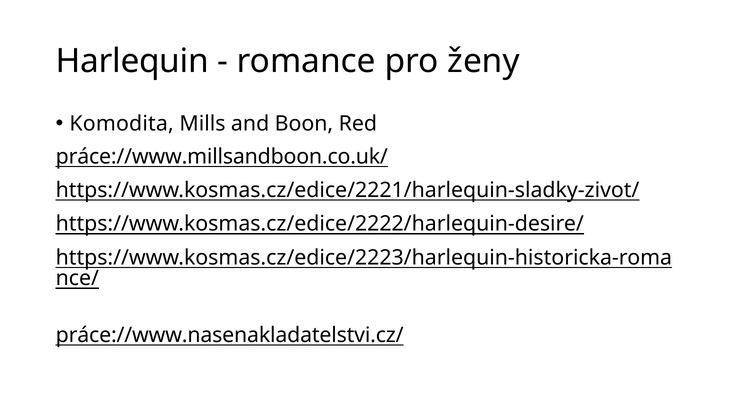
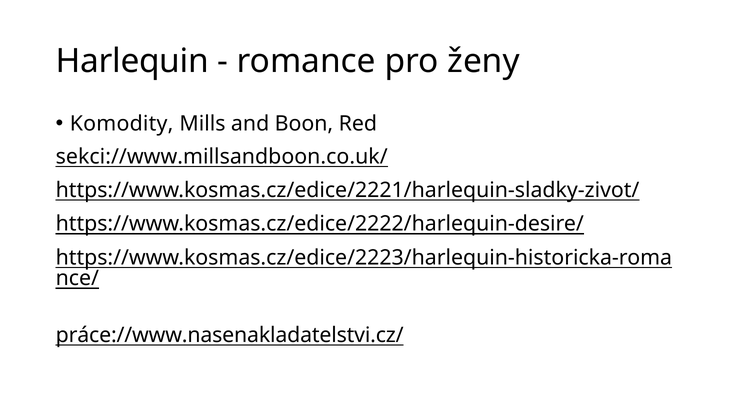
Komodita: Komodita -> Komodity (122, 124)
práce://www.millsandboon.co.uk/: práce://www.millsandboon.co.uk/ -> sekci://www.millsandboon.co.uk/ (222, 157)
